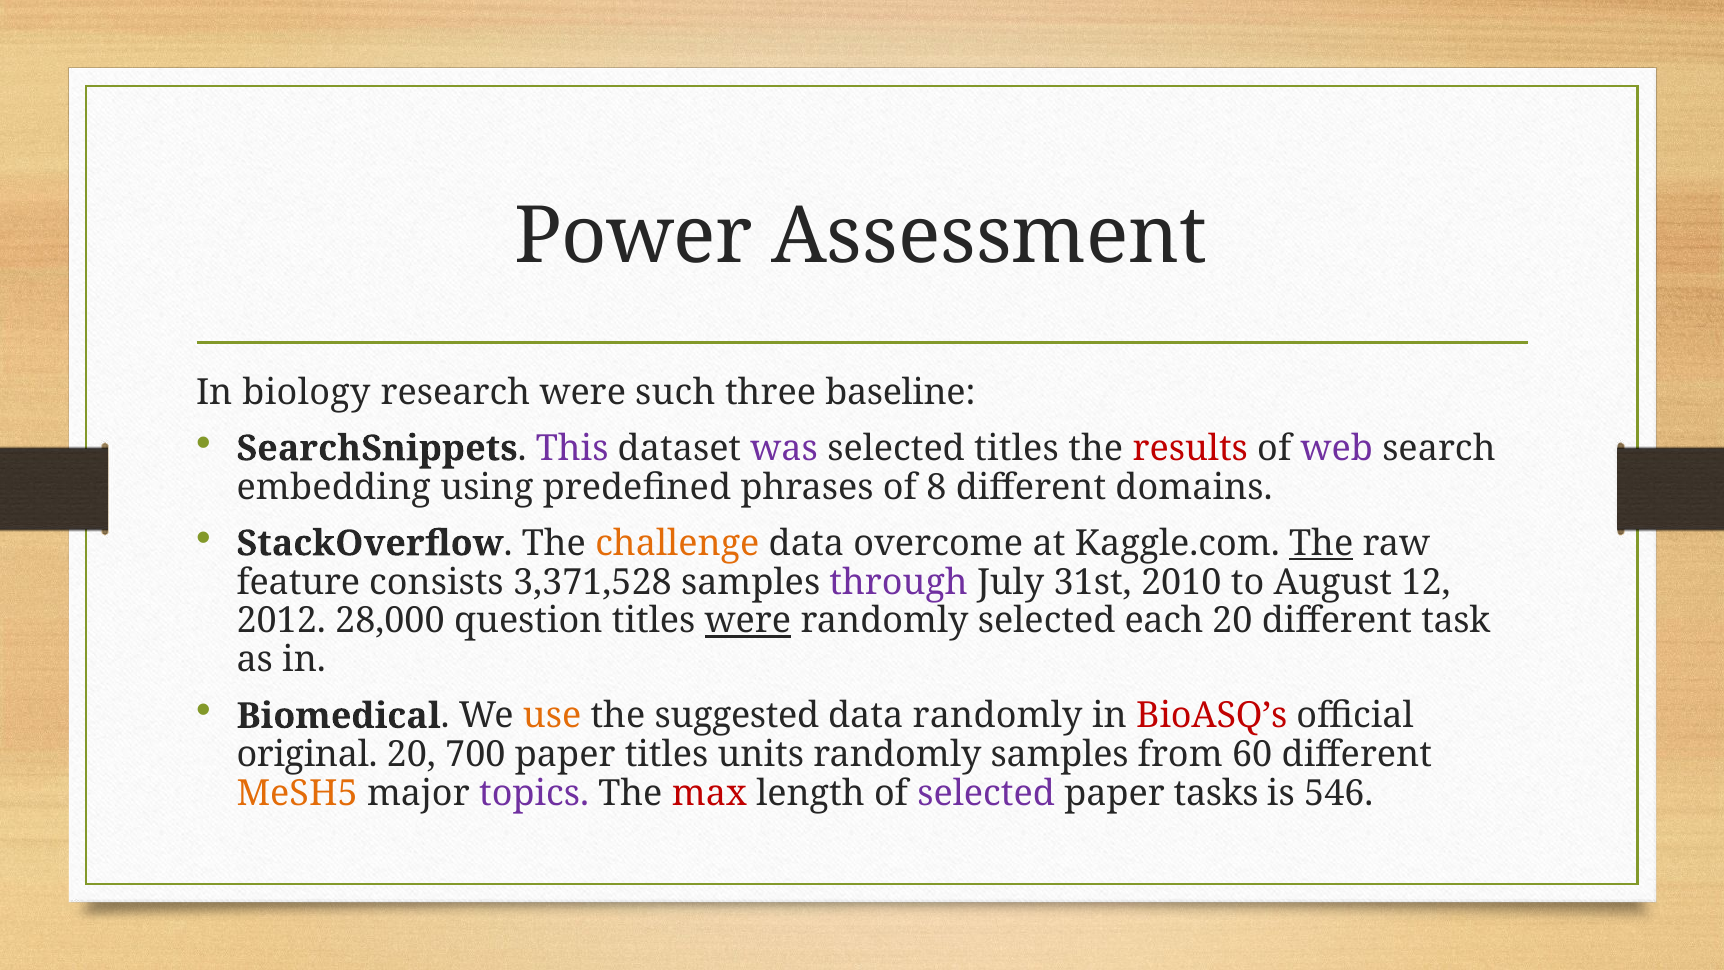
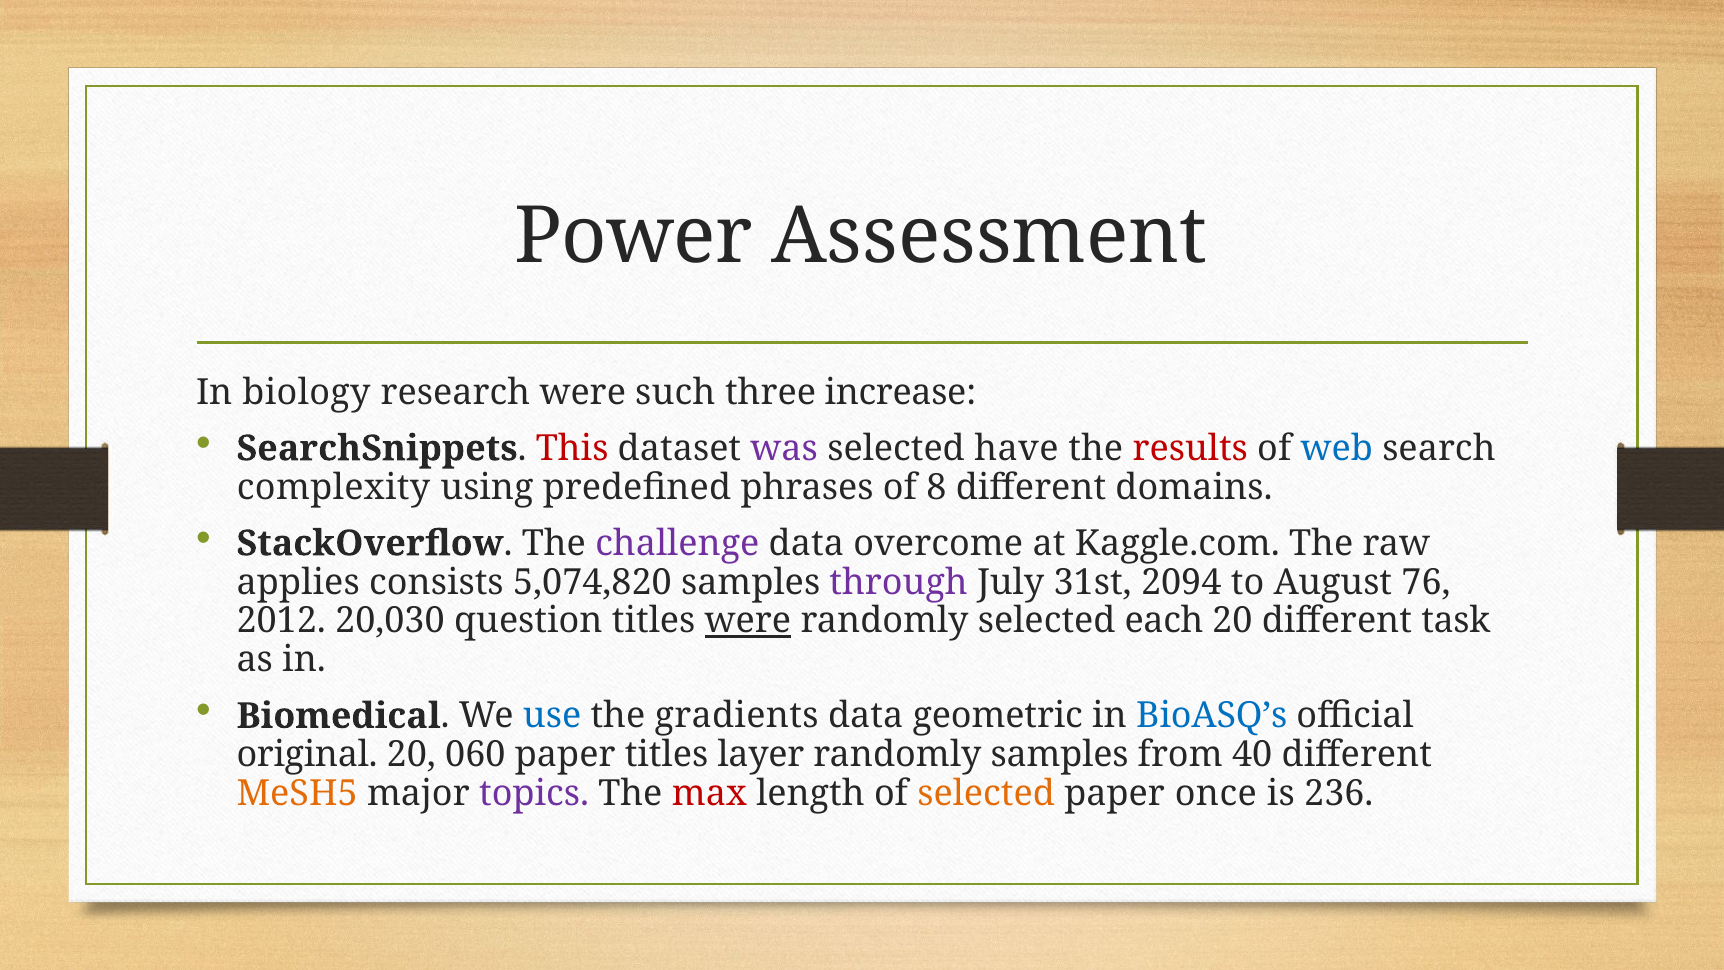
baseline: baseline -> increase (901, 392)
This colour: purple -> red (572, 448)
selected titles: titles -> have (1016, 448)
web colour: purple -> blue (1337, 448)
embedding: embedding -> complexity (334, 487)
challenge colour: orange -> purple (677, 543)
The underline: present -> none (1321, 543)
feature: feature -> applies (298, 582)
3,371,528: 3,371,528 -> 5,074,820 (592, 582)
2010: 2010 -> 2094 (1181, 582)
12: 12 -> 76 (1426, 582)
28,000: 28,000 -> 20,030 (390, 621)
use colour: orange -> blue (552, 716)
suggested: suggested -> gradients (737, 716)
data randomly: randomly -> geometric (998, 716)
BioASQ’s colour: red -> blue (1212, 716)
700: 700 -> 060 (475, 755)
units: units -> layer (761, 755)
60: 60 -> 40 (1252, 755)
selected colour: purple -> orange (986, 793)
tasks: tasks -> once (1216, 793)
546: 546 -> 236 (1339, 793)
